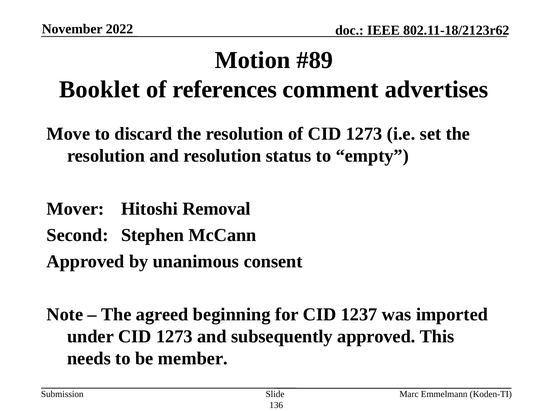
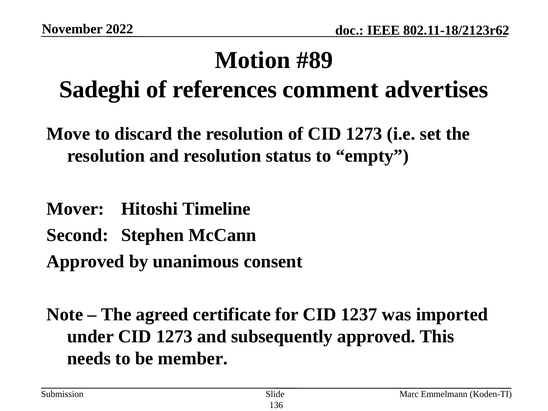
Booklet: Booklet -> Sadeghi (100, 89)
Removal: Removal -> Timeline (216, 209)
beginning: beginning -> certificate (232, 315)
